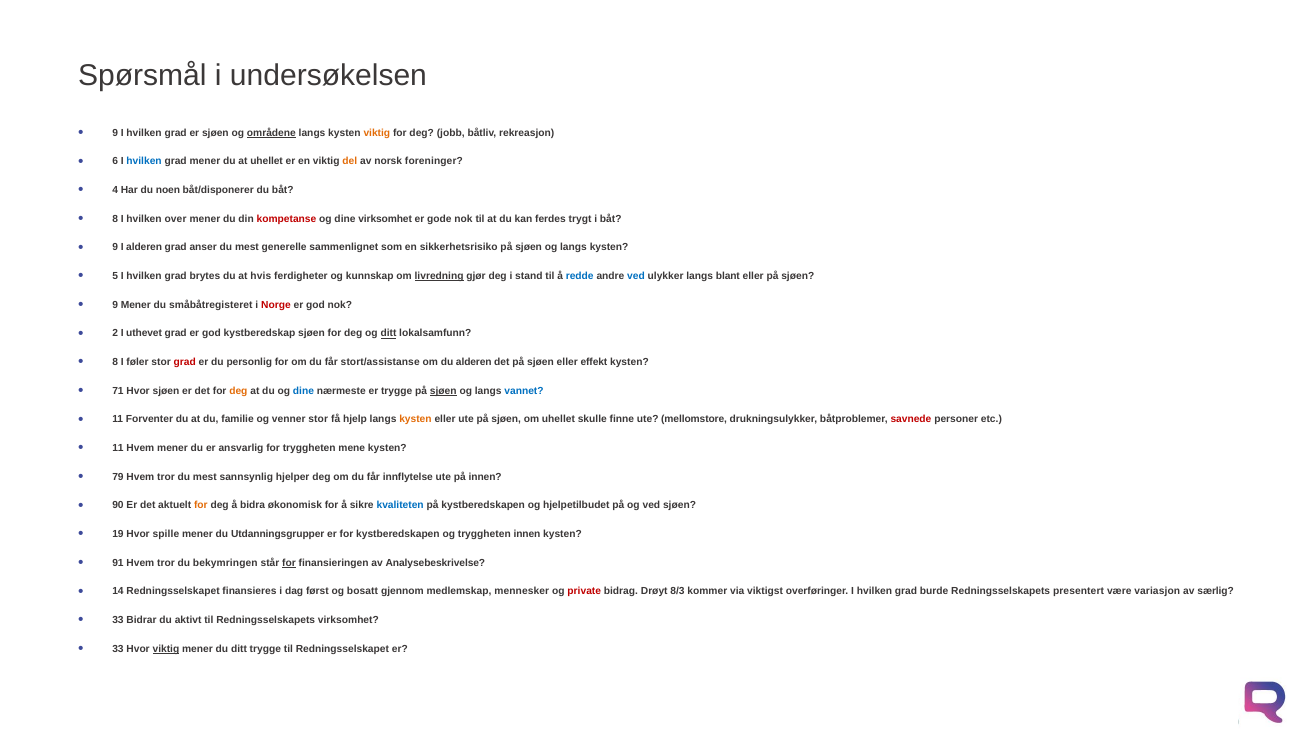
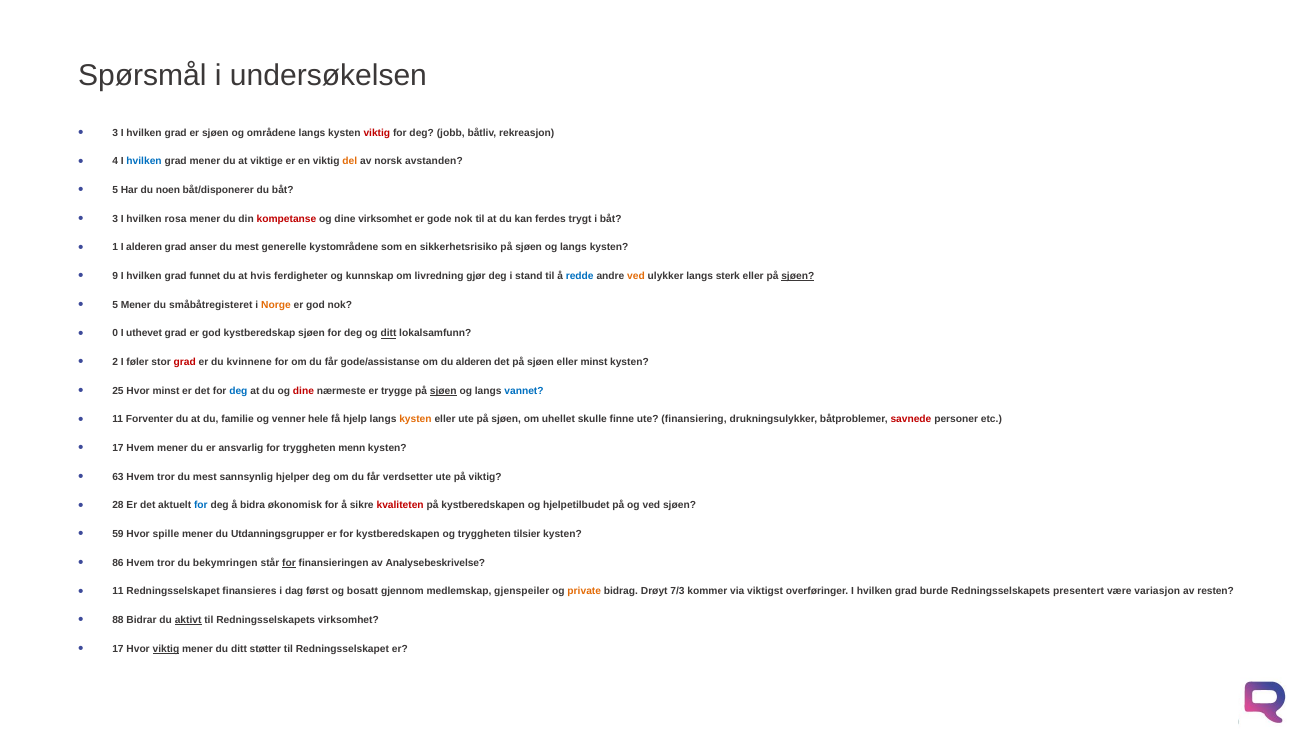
9: 9 -> 3 (115, 133)
områdene underline: present -> none (271, 133)
viktig colour: orange -> red (377, 133)
6: 6 -> 4 (115, 162)
at uhellet: uhellet -> viktige (267, 162)
foreninger: foreninger -> avstanden (434, 162)
4: 4 -> 5 (115, 190)
8: 8 -> 3 (115, 219)
over: over -> rosa (176, 219)
9: 9 -> 1 (115, 248)
sammenlignet: sammenlignet -> kystområdene (344, 248)
5: 5 -> 9 (115, 276)
brytes: brytes -> funnet (205, 276)
livredning underline: present -> none (439, 276)
ved colour: blue -> orange (636, 276)
blant: blant -> sterk (728, 276)
sjøen underline: none -> present (798, 276)
9: 9 -> 5 (115, 305)
Norge colour: red -> orange (276, 305)
2: 2 -> 0 (115, 334)
8: 8 -> 2 (115, 362)
personlig: personlig -> kvinnene (249, 362)
stort/assistanse: stort/assistanse -> gode/assistanse (380, 362)
eller effekt: effekt -> minst (594, 362)
71: 71 -> 25 (118, 391)
Hvor sjøen: sjøen -> minst (166, 391)
deg colour: orange -> blue (238, 391)
dine colour: blue -> red (303, 391)
venner stor: stor -> hele (318, 420)
mellomstore: mellomstore -> finansiering (694, 420)
11: 11 -> 17 (118, 448)
mene: mene -> menn (352, 448)
79: 79 -> 63 (118, 477)
innflytelse: innflytelse -> verdsetter (408, 477)
på innen: innen -> viktig (485, 477)
90: 90 -> 28 (118, 506)
for colour: orange -> blue (201, 506)
kvaliteten colour: blue -> red (400, 506)
19: 19 -> 59 (118, 534)
tryggheten innen: innen -> tilsier (527, 534)
91: 91 -> 86 (118, 563)
14: 14 -> 11 (118, 592)
mennesker: mennesker -> gjenspeiler (522, 592)
private colour: red -> orange (584, 592)
8/3: 8/3 -> 7/3 (678, 592)
særlig: særlig -> resten (1216, 592)
33: 33 -> 88 (118, 621)
aktivt underline: none -> present (188, 621)
33: 33 -> 17 (118, 649)
ditt trygge: trygge -> støtter (265, 649)
